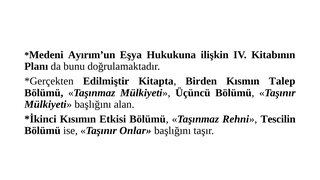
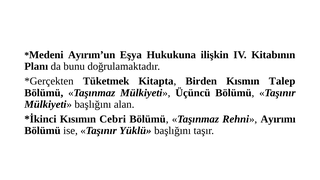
Edilmiştir: Edilmiştir -> Tüketmek (106, 81)
Etkisi: Etkisi -> Cebri (113, 119)
Tescilin: Tescilin -> Ayırımı (278, 119)
Onlar: Onlar -> Yüklü (135, 131)
